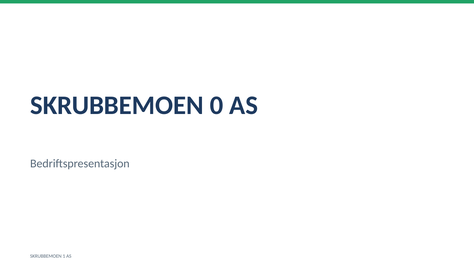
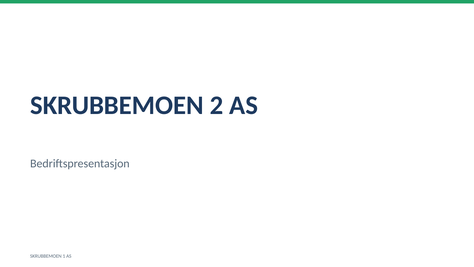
0: 0 -> 2 (217, 105)
